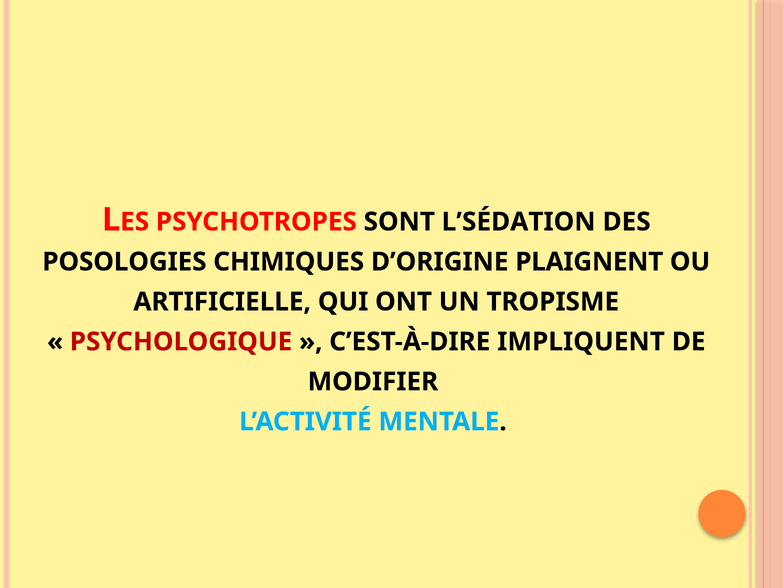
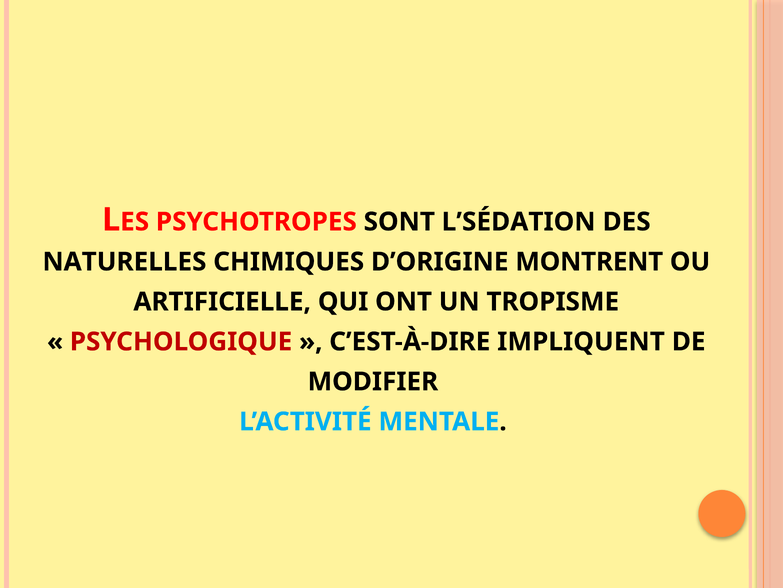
POSOLOGIES: POSOLOGIES -> NATURELLES (124, 261)
PLAIGNENT: PLAIGNENT -> MONTRENT (589, 261)
